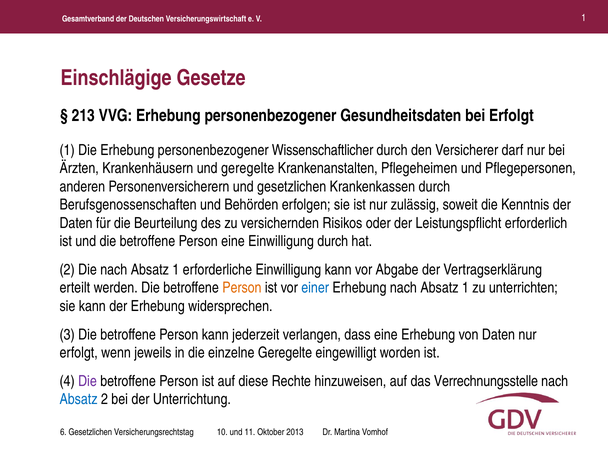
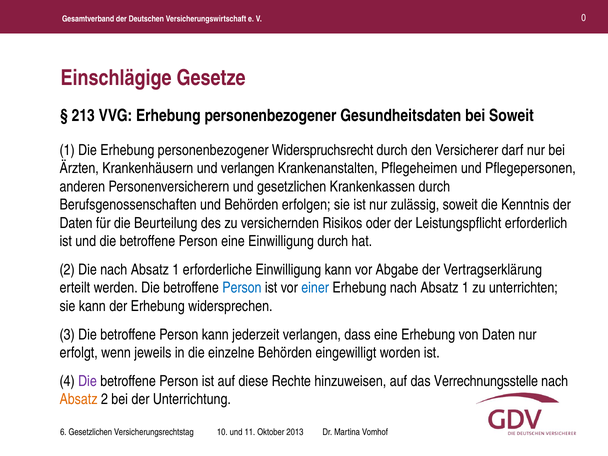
1: 1 -> 0 (584, 18)
bei Erfolgt: Erfolgt -> Soweit (511, 116)
Wissenschaftlicher: Wissenschaftlicher -> Widerspruchsrecht (323, 150)
und geregelte: geregelte -> verlangen (248, 168)
Person colour: orange -> blue (242, 288)
einzelne Geregelte: Geregelte -> Behörden (285, 353)
Absatz colour: blue -> orange (79, 399)
